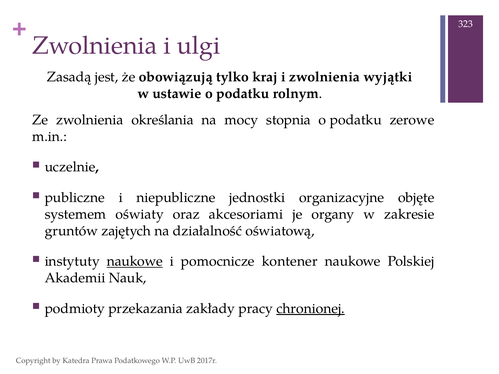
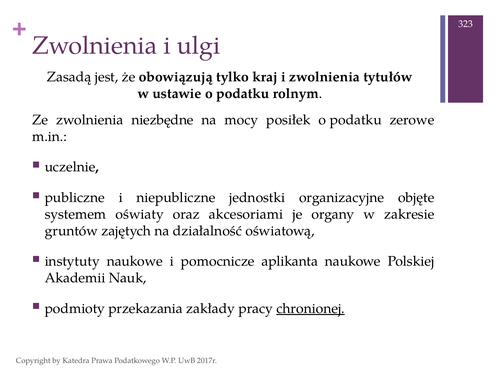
wyjątki: wyjątki -> tytułów (388, 77)
określania: określania -> niezbędne (163, 120)
stopnia: stopnia -> posiłek (288, 120)
naukowe underline: present -> none (135, 261)
kontener: kontener -> aplikanta (290, 261)
